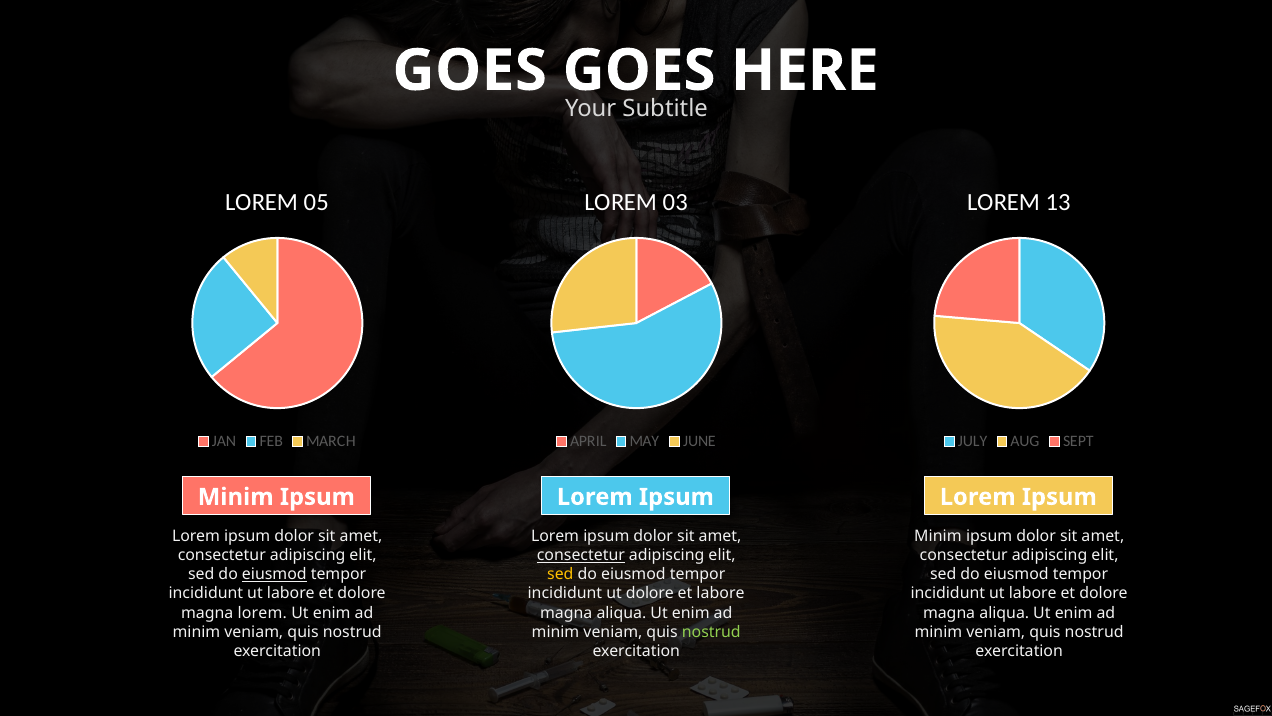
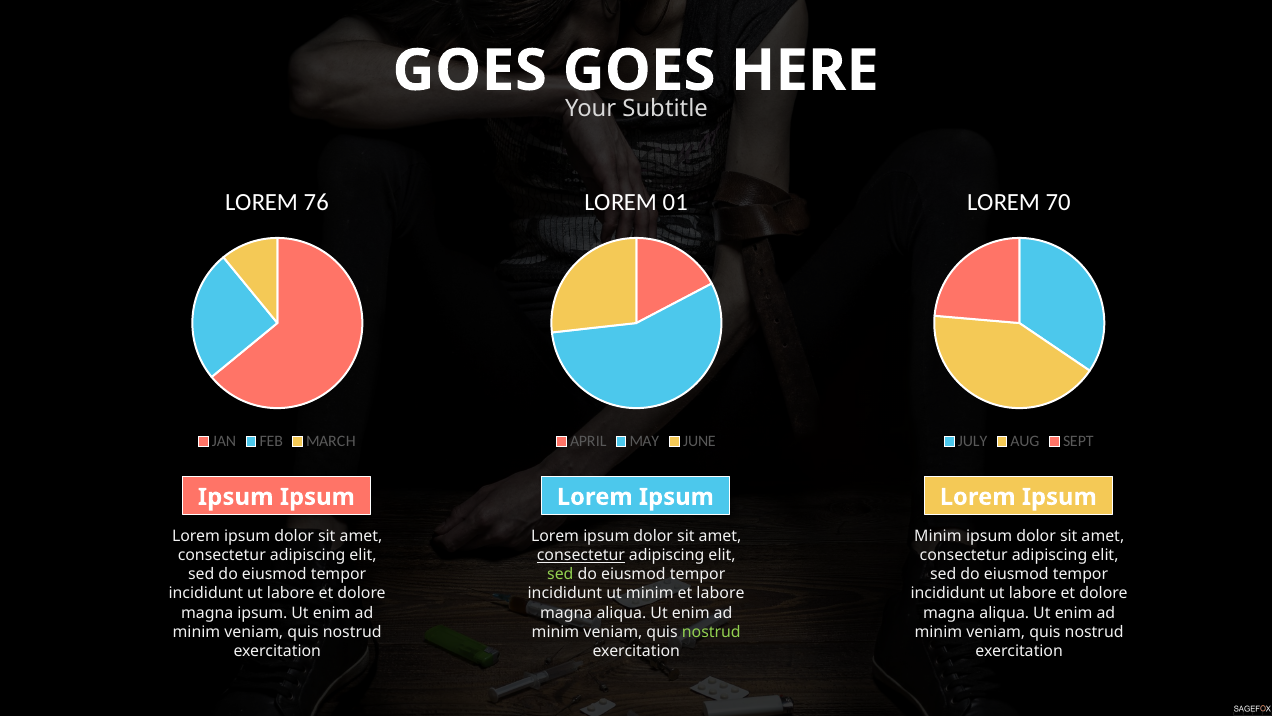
05: 05 -> 76 (316, 202)
03: 03 -> 01 (675, 202)
13: 13 -> 70 (1058, 202)
Minim: Minim -> Ipsum (236, 497)
eiusmod underline: present -> none (274, 574)
sed colour: yellow -> light green (560, 574)
ut dolore: dolore -> minim (650, 593)
magna lorem: lorem -> ipsum (262, 612)
